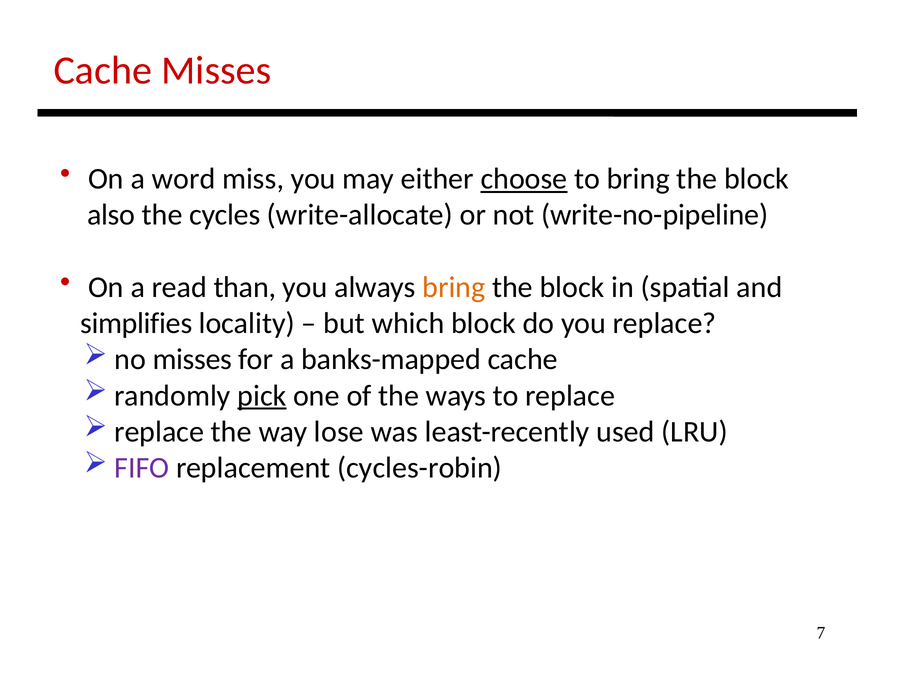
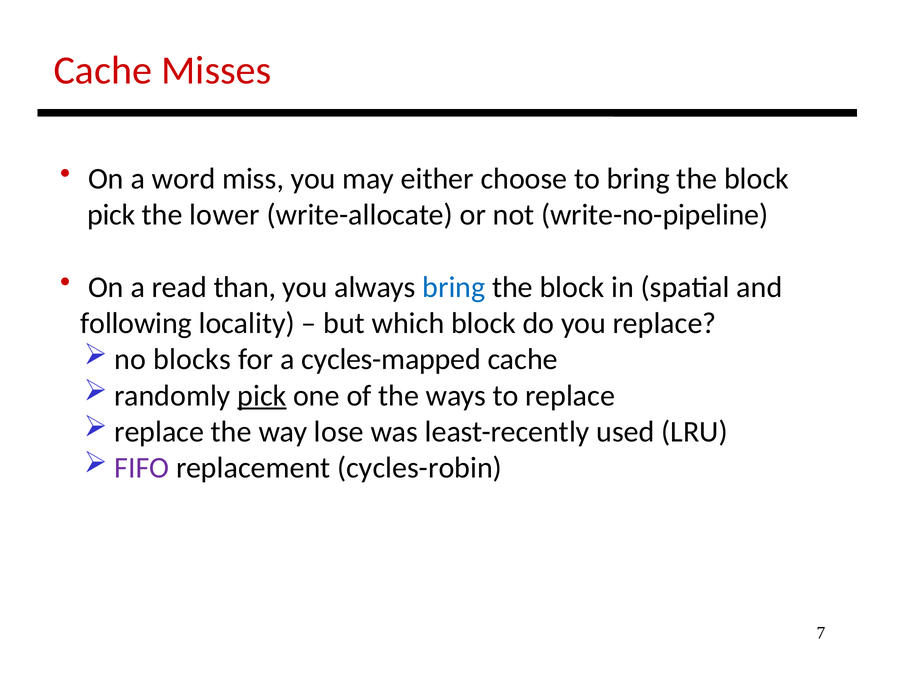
choose underline: present -> none (524, 179)
also: also -> pick (111, 215)
cycles: cycles -> lower (225, 215)
bring colour: orange -> blue (454, 287)
simplifies: simplifies -> following (136, 323)
no misses: misses -> blocks (192, 359)
banks-mapped: banks-mapped -> cycles-mapped (391, 359)
